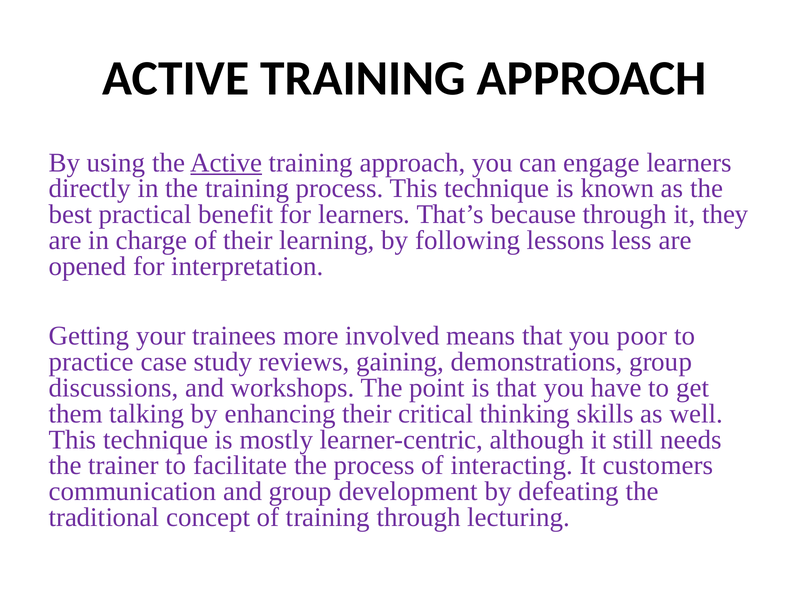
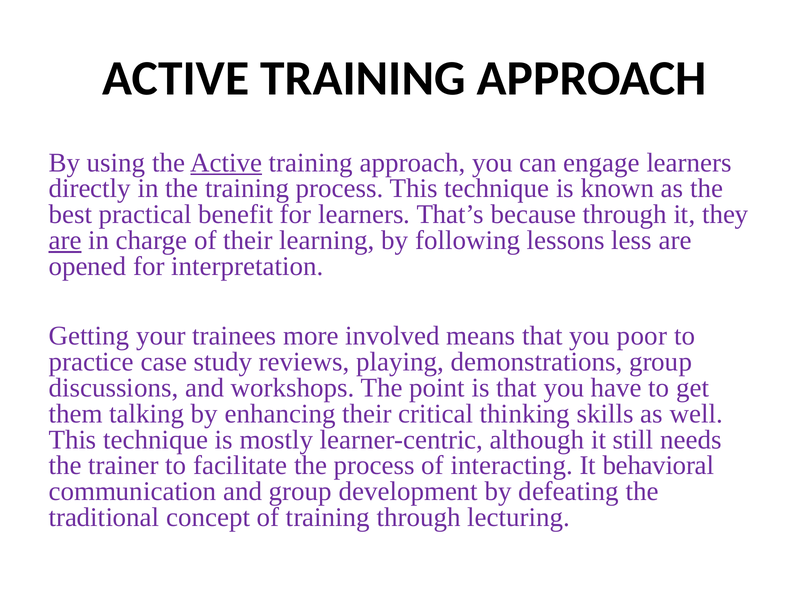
are underline: none -> present (65, 241)
gaining: gaining -> playing (400, 362)
customers: customers -> behavioral (658, 466)
